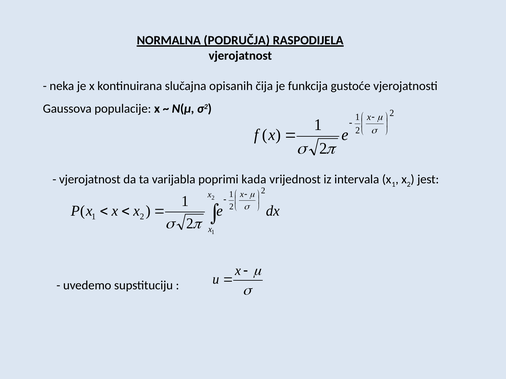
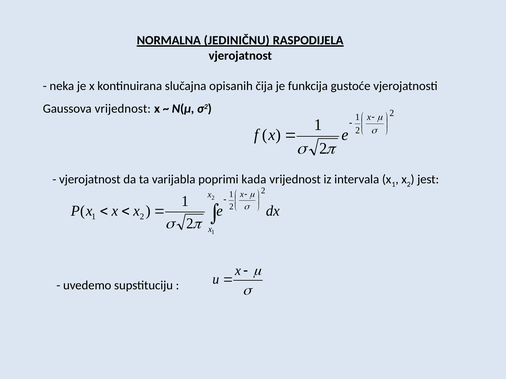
PODRUČJA: PODRUČJA -> JEDINIČNU (237, 40)
Gaussova populacije: populacije -> vrijednost (123, 109)
